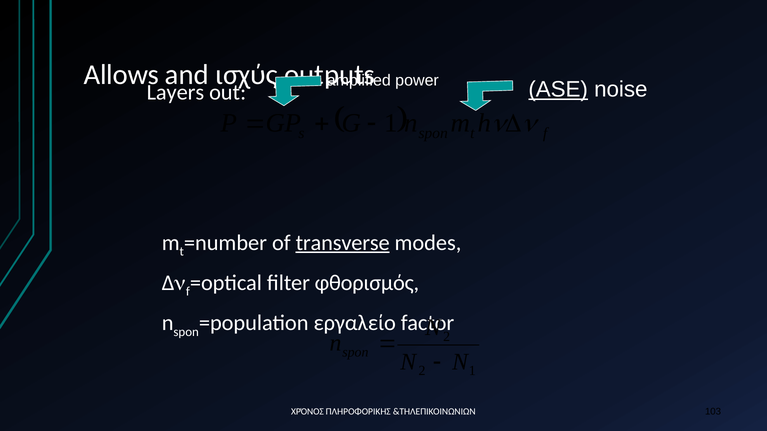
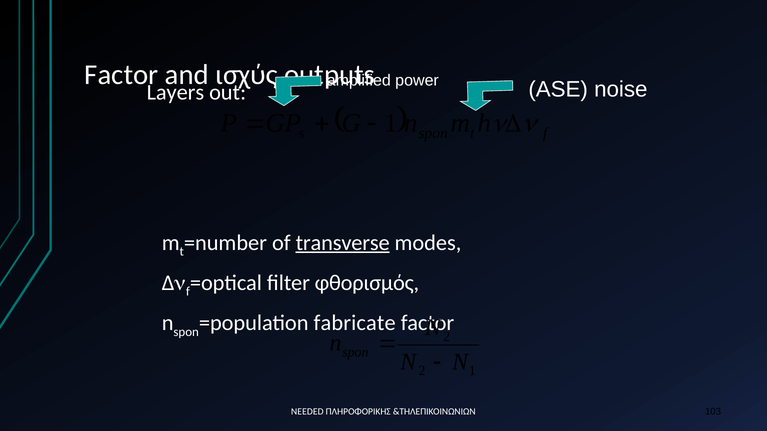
Allows: Allows -> Factor (121, 75)
ASE underline: present -> none (558, 90)
εργαλείο: εργαλείο -> fabricate (355, 324)
ΧΡΌΝΟΣ: ΧΡΌΝΟΣ -> NEEDED (307, 412)
